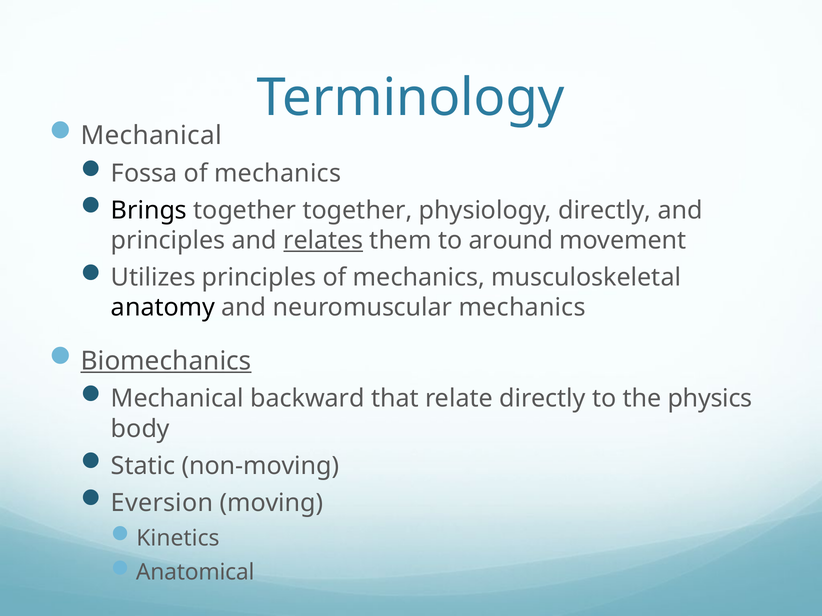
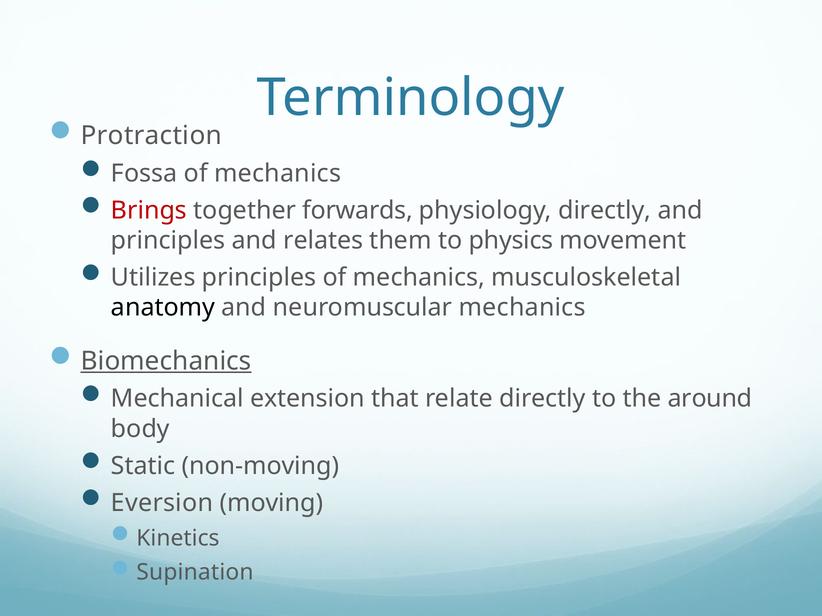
Mechanical: Mechanical -> Protraction (151, 136)
Brings colour: black -> red (149, 210)
together together: together -> forwards (358, 210)
relates underline: present -> none (323, 241)
around: around -> physics (511, 241)
backward: backward -> extension (307, 399)
physics: physics -> around (710, 399)
Anatomical: Anatomical -> Supination (195, 573)
